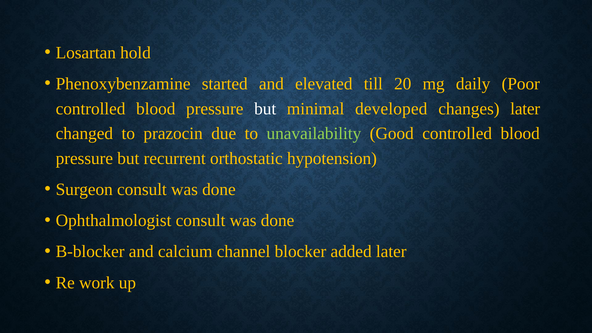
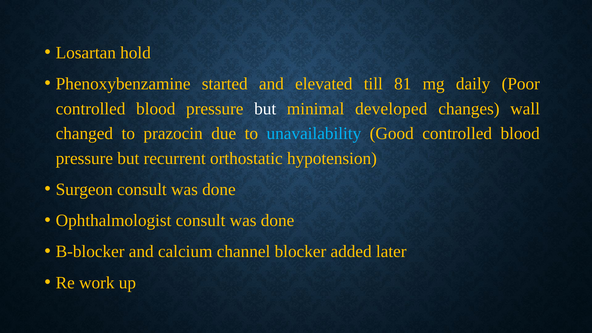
20: 20 -> 81 (403, 84)
changes later: later -> wall (525, 109)
unavailability colour: light green -> light blue (314, 134)
